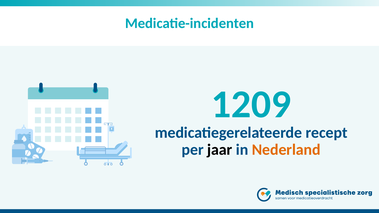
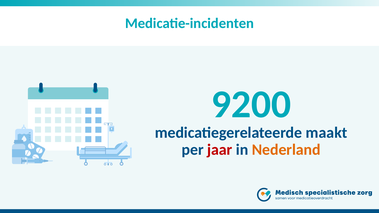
1209: 1209 -> 9200 (251, 105)
recept: recept -> maakt (327, 133)
jaar colour: black -> red (220, 150)
